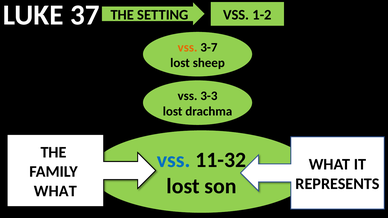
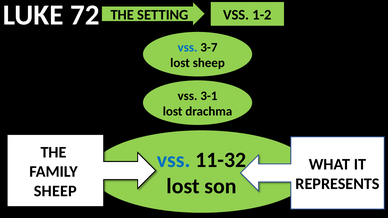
37: 37 -> 72 (85, 15)
vss colour: orange -> blue (188, 47)
3-3: 3-3 -> 3-1 (209, 96)
WHAT: WHAT -> SHEEP (55, 191)
